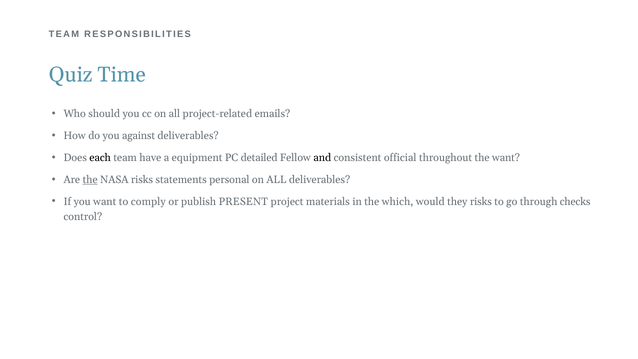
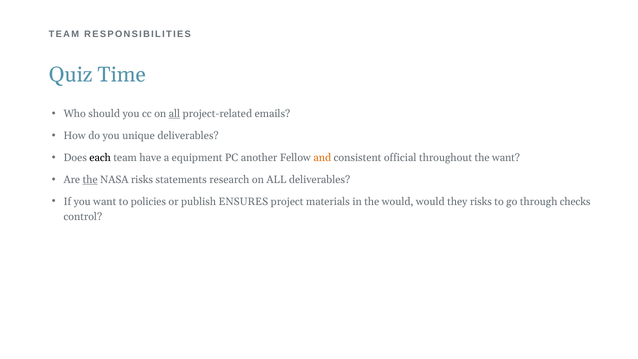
all underline: none -> present (174, 114)
against: against -> unique (139, 136)
detailed: detailed -> another (259, 158)
and colour: black -> orange (322, 158)
personal: personal -> research (229, 180)
comply: comply -> policies (148, 202)
PRESENT: PRESENT -> ENSURES (243, 202)
the which: which -> would (398, 202)
